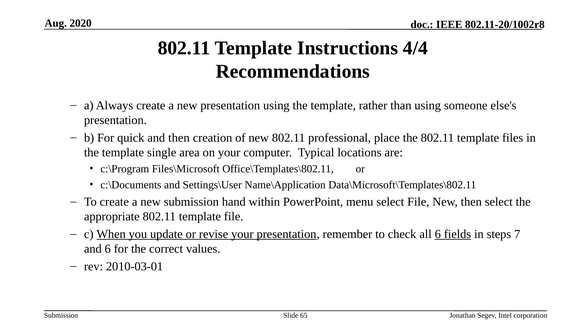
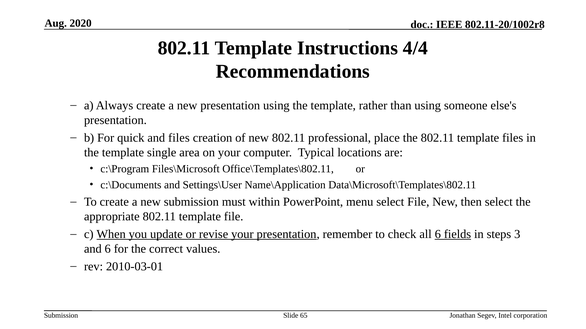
and then: then -> files (179, 138)
hand: hand -> must (234, 202)
7: 7 -> 3 (517, 235)
